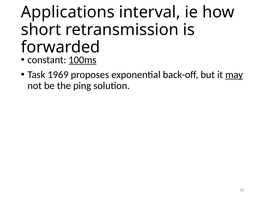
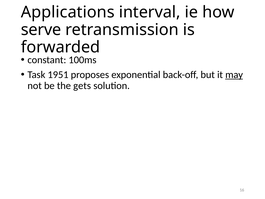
short: short -> serve (41, 30)
100ms underline: present -> none (82, 60)
1969: 1969 -> 1951 (58, 75)
ping: ping -> gets (82, 86)
